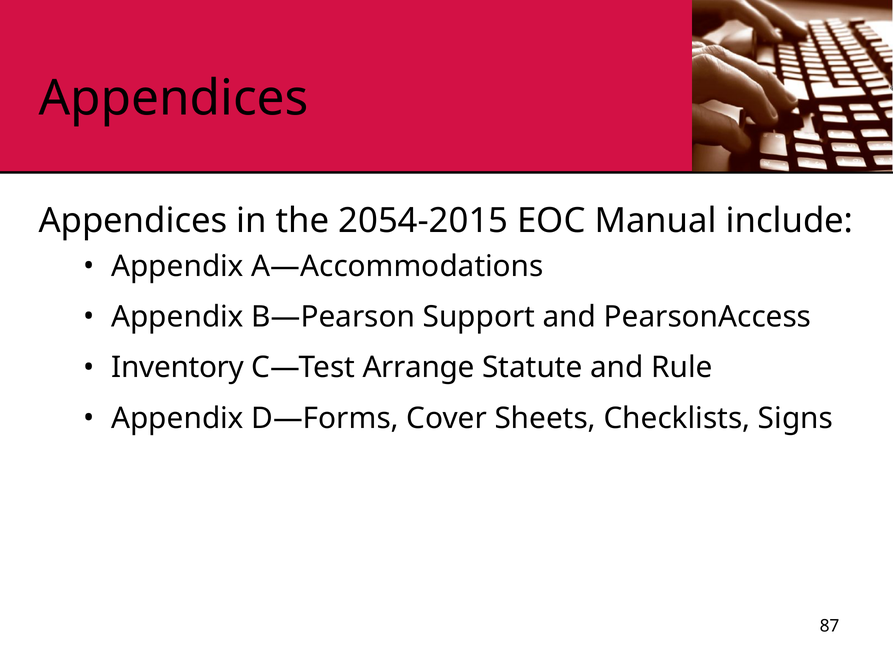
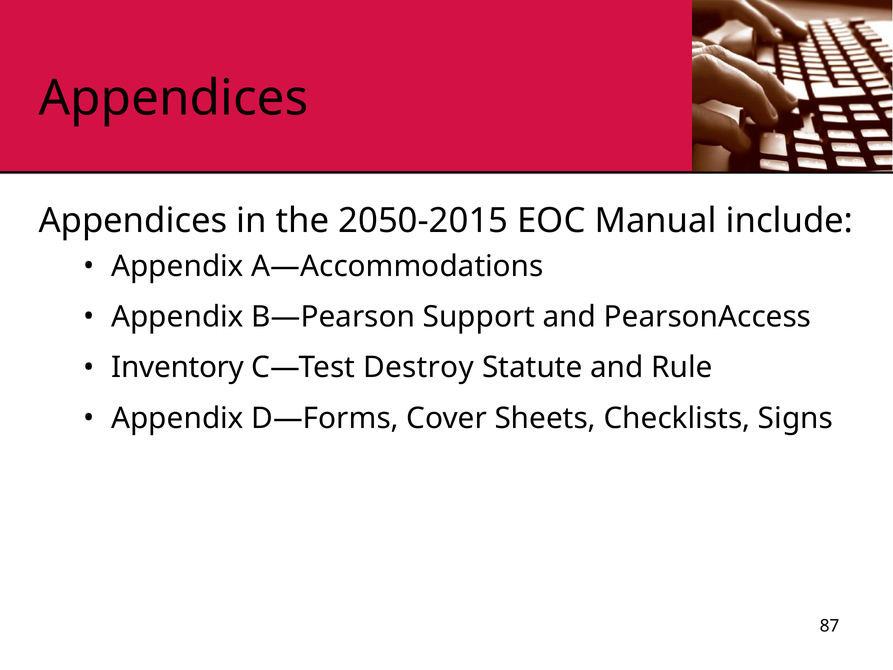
2054-2015: 2054-2015 -> 2050-2015 (423, 221)
Arrange: Arrange -> Destroy (418, 367)
